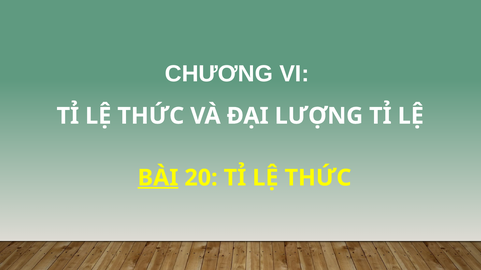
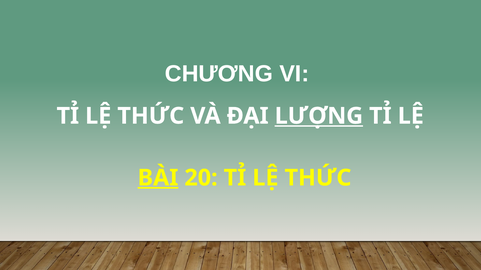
LƯỢNG underline: none -> present (319, 116)
